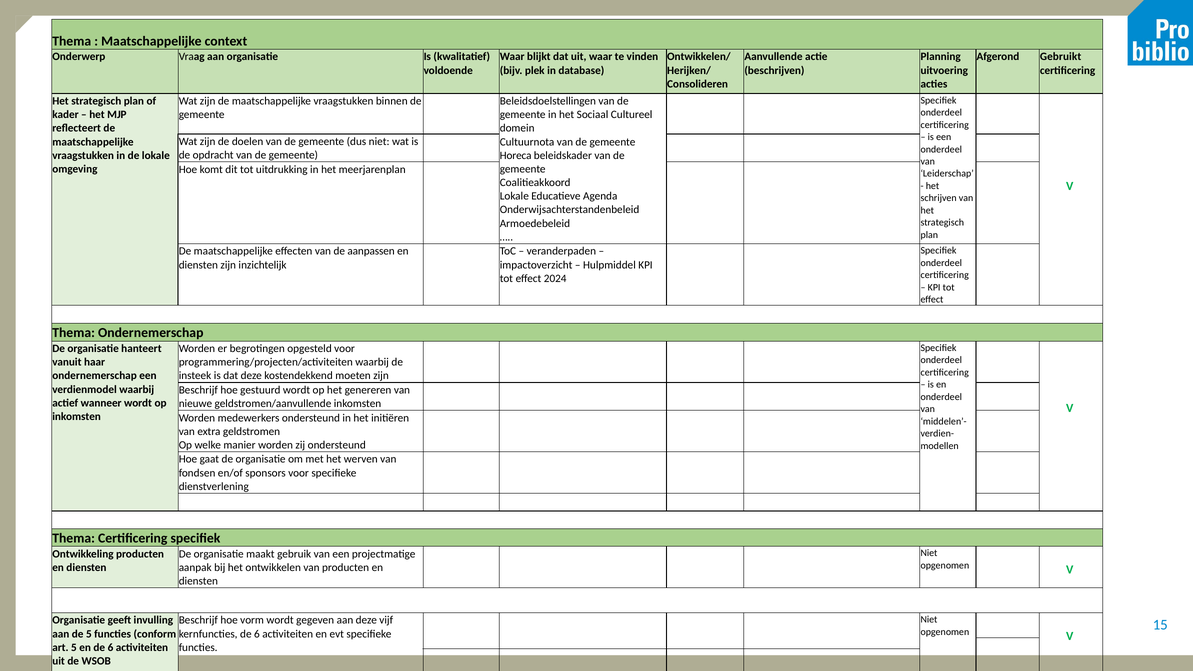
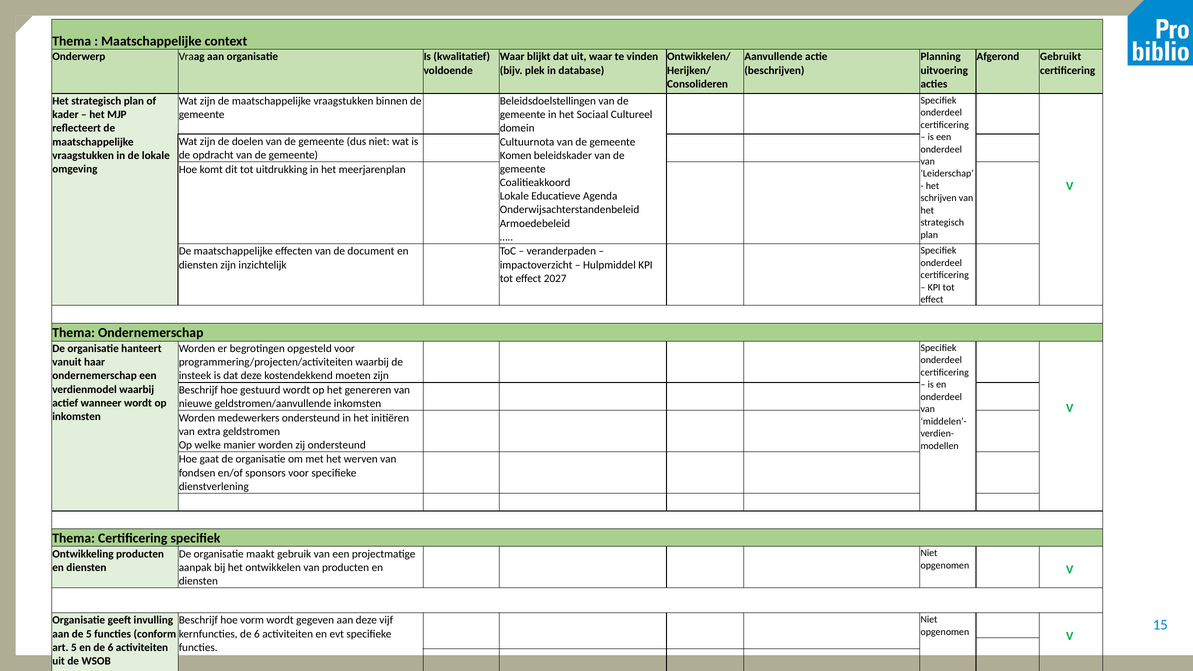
Horeca: Horeca -> Komen (516, 155)
aanpassen: aanpassen -> document (371, 251)
2024: 2024 -> 2027 (555, 278)
